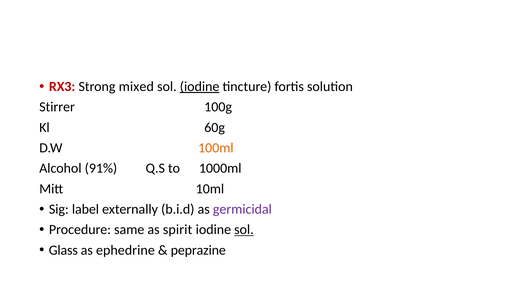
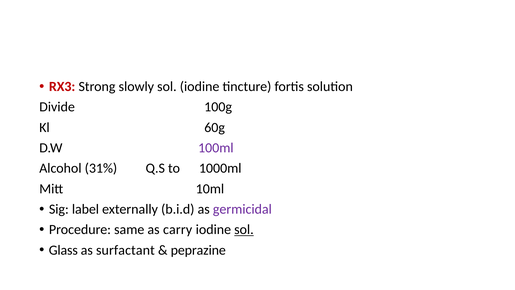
mixed: mixed -> slowly (136, 86)
iodine underline: present -> none (200, 86)
Stirrer: Stirrer -> Divide (57, 107)
100ml colour: orange -> purple (216, 148)
91%: 91% -> 31% (101, 168)
spirit: spirit -> carry (178, 229)
ephedrine: ephedrine -> surfactant (125, 250)
